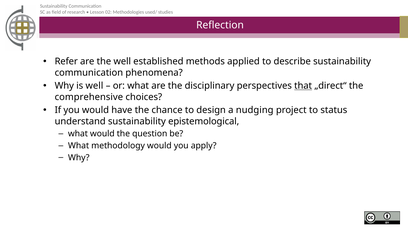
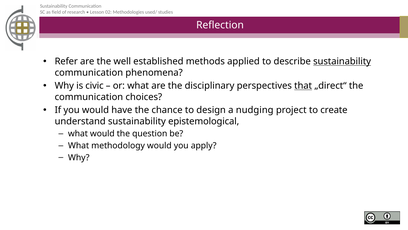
sustainability underline: none -> present (342, 61)
is well: well -> civic (94, 86)
comprehensive: comprehensive -> communication (89, 97)
status: status -> create (334, 110)
